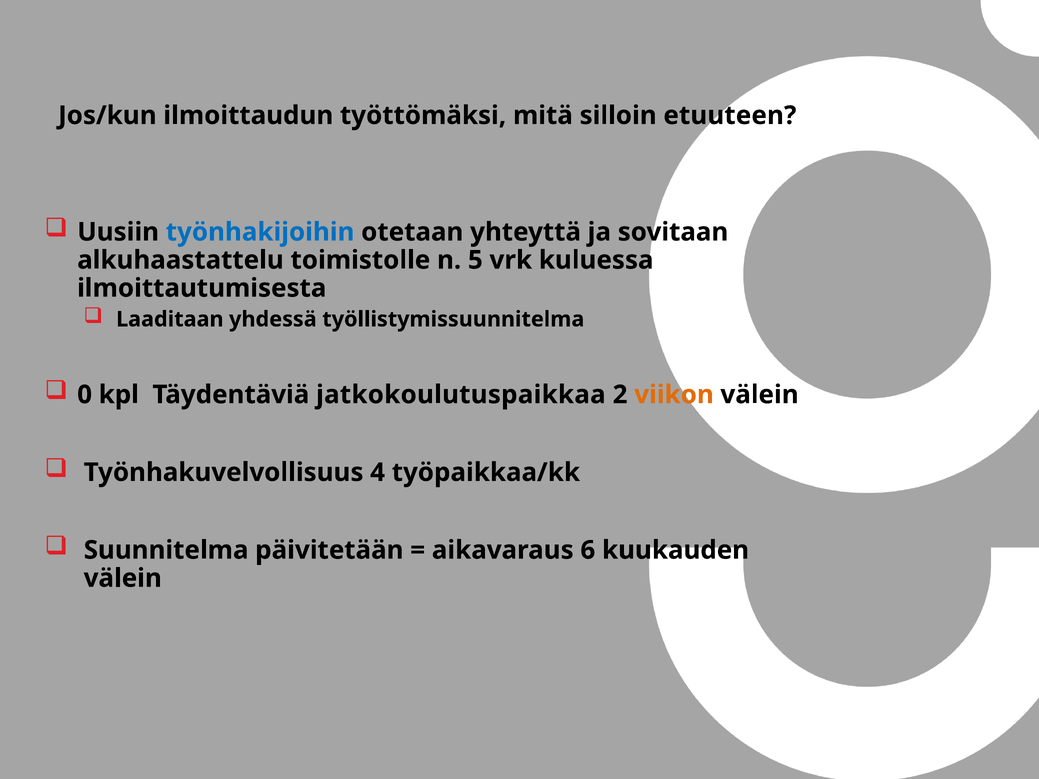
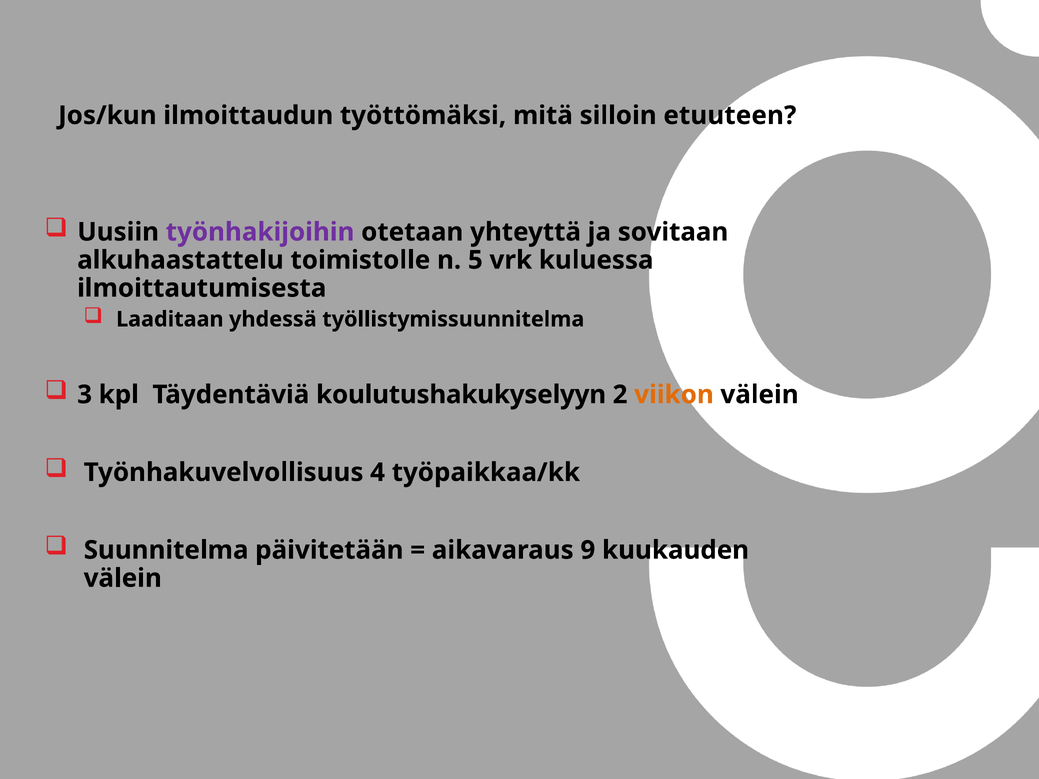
työnhakijoihin colour: blue -> purple (260, 232)
0: 0 -> 3 (85, 395)
jatkokoulutuspaikkaa: jatkokoulutuspaikkaa -> koulutushakukyselyyn (461, 395)
6: 6 -> 9 (588, 550)
